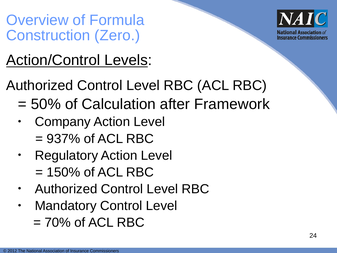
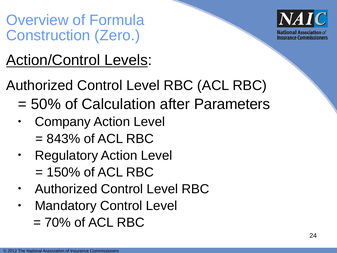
Framework: Framework -> Parameters (232, 104)
937%: 937% -> 843% (63, 139)
